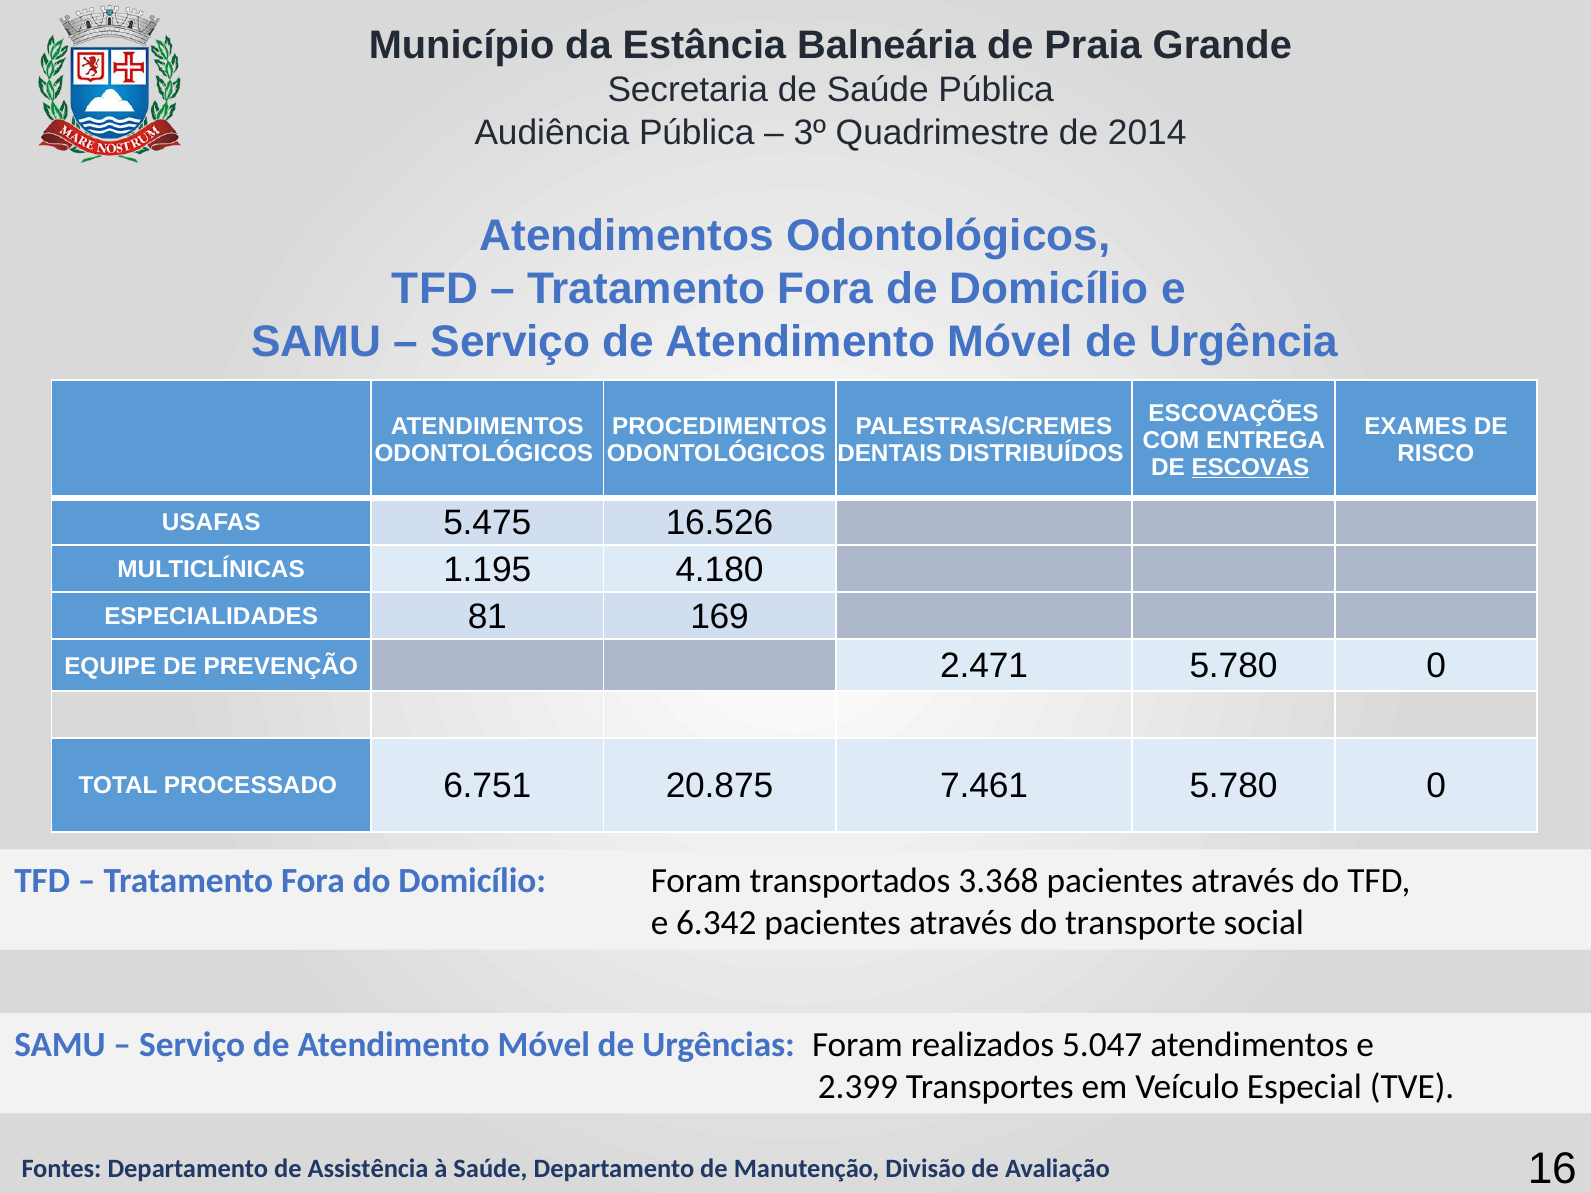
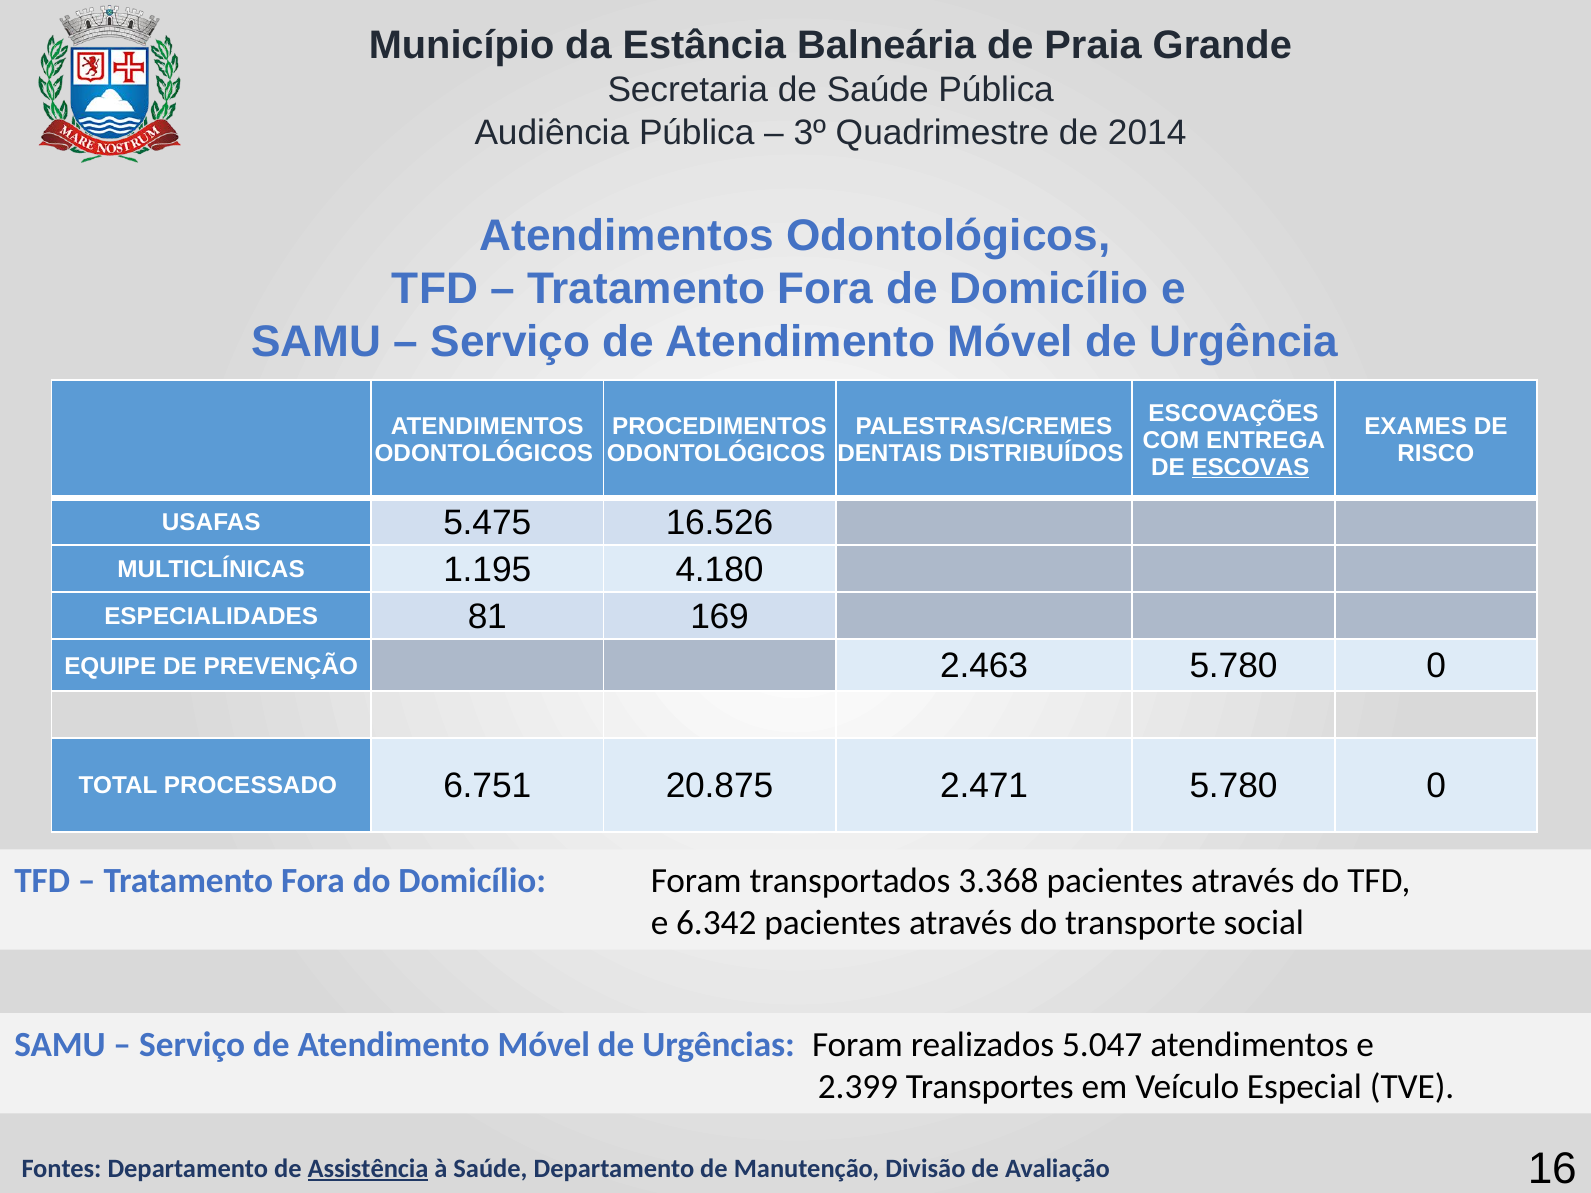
2.471: 2.471 -> 2.463 (984, 666)
7.461: 7.461 -> 2.471 (984, 786)
Assistência underline: none -> present (368, 1169)
